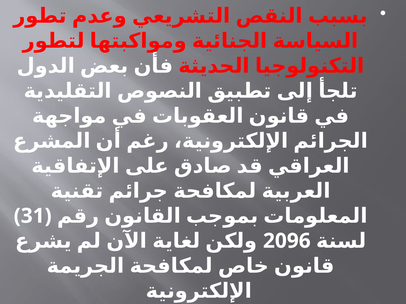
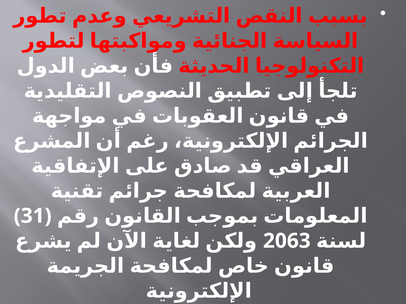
2096: 2096 -> 2063 (287, 241)
